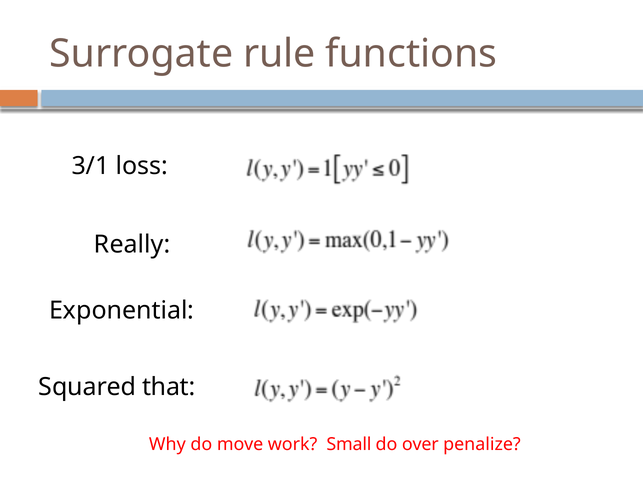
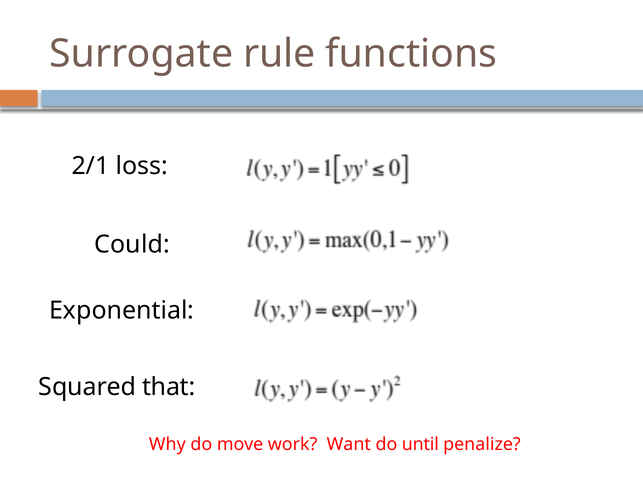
3/1: 3/1 -> 2/1 (91, 166)
Really: Really -> Could (132, 245)
Small: Small -> Want (349, 445)
over: over -> until (420, 445)
